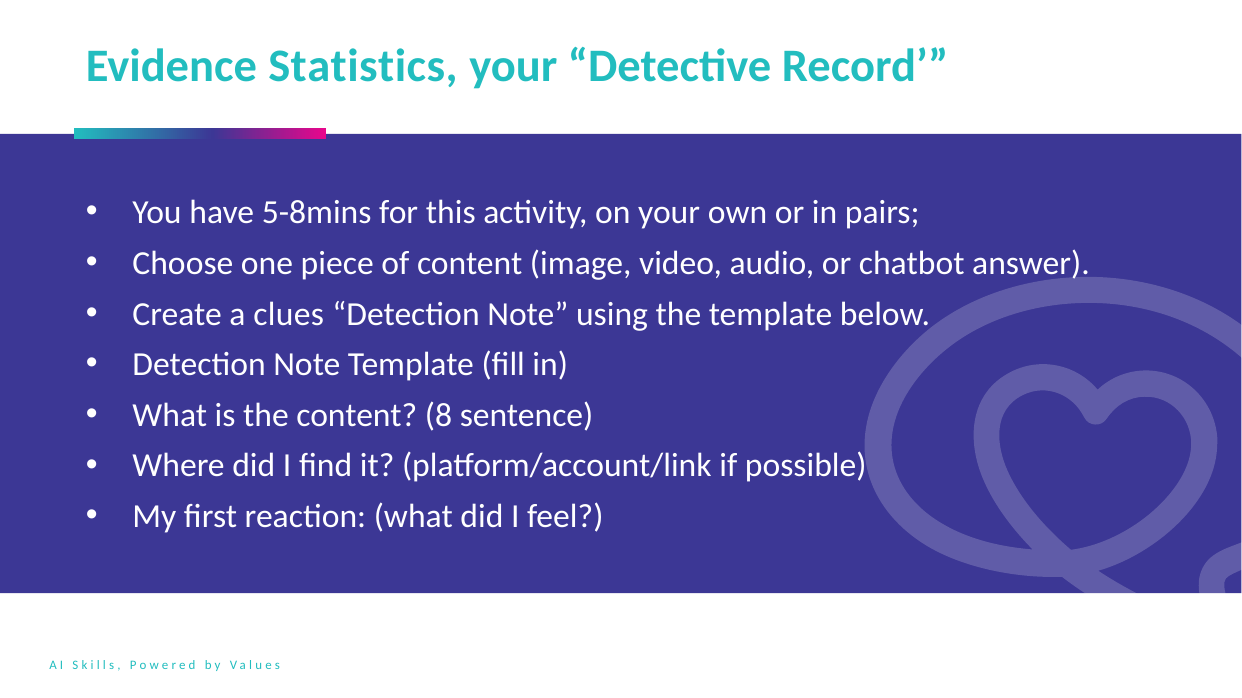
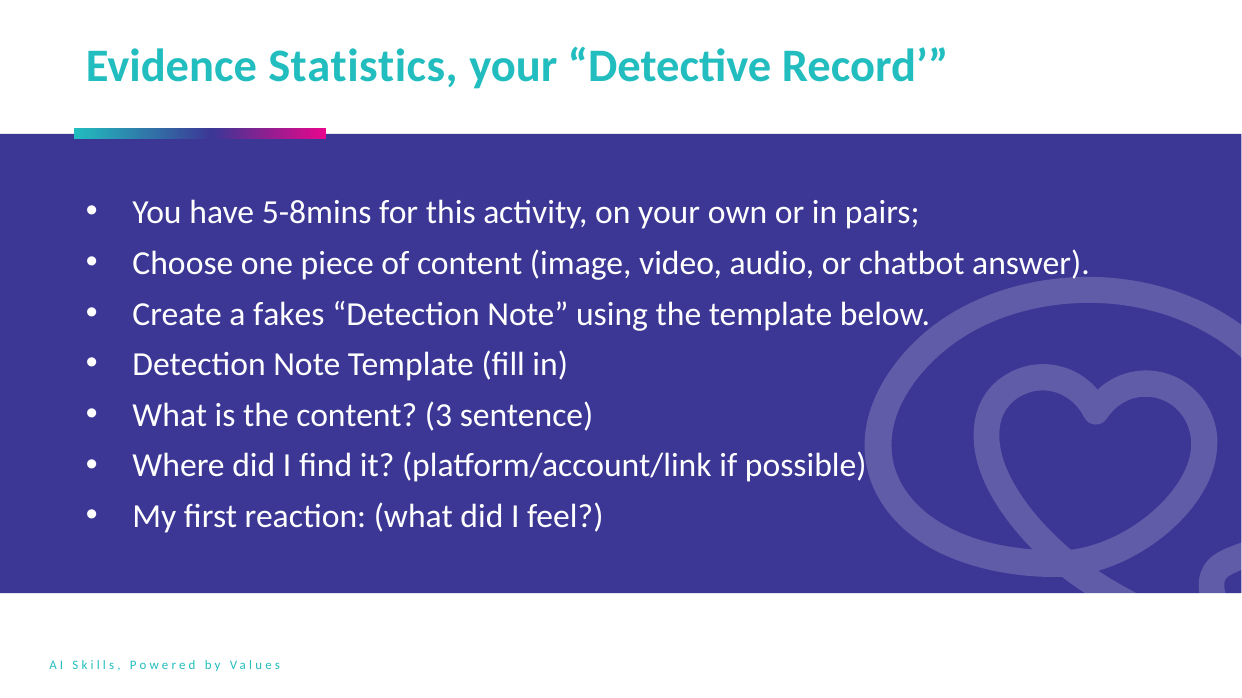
clues: clues -> fakes (289, 314)
8: 8 -> 3 (439, 416)
